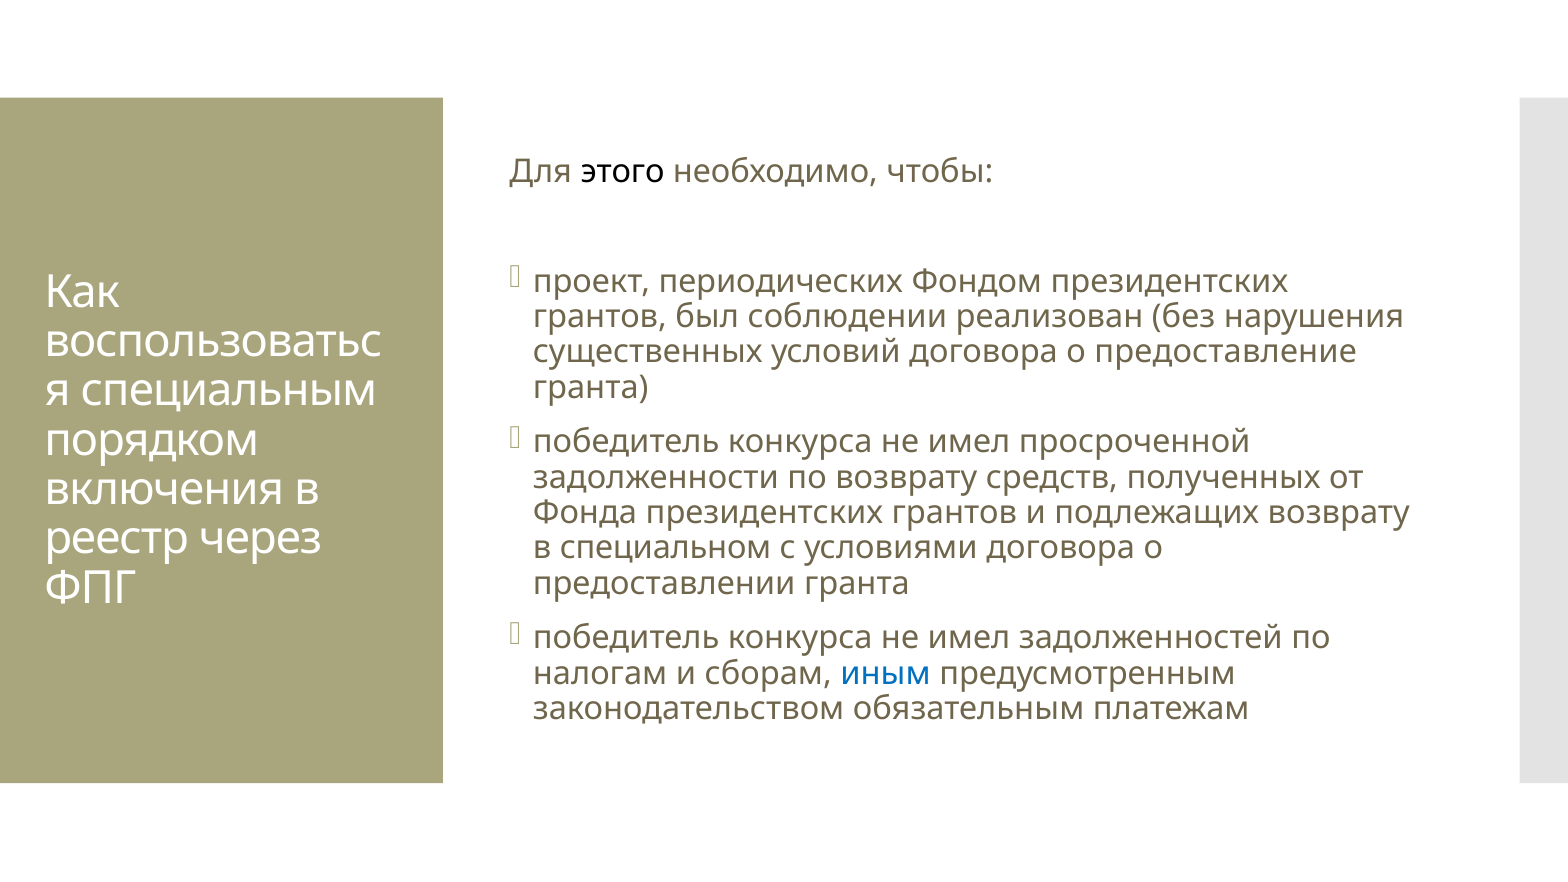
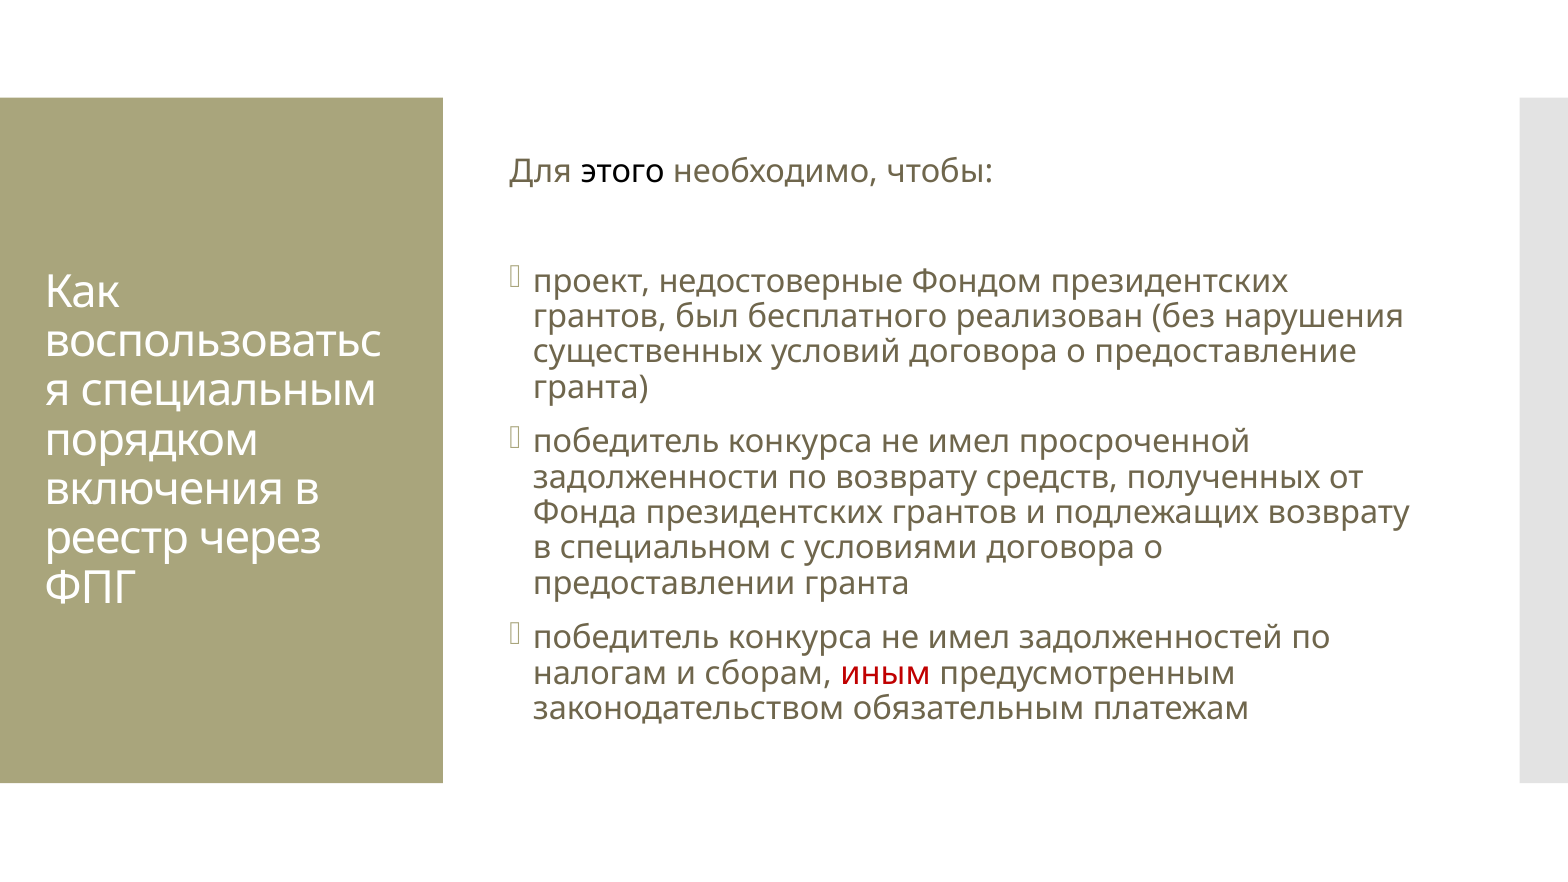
периодических: периодических -> недостоверные (781, 281)
соблюдении: соблюдении -> бесплатного (847, 317)
иным colour: blue -> red (885, 673)
